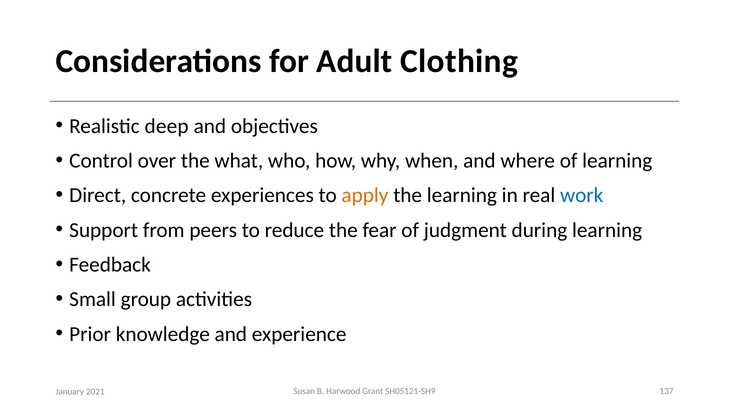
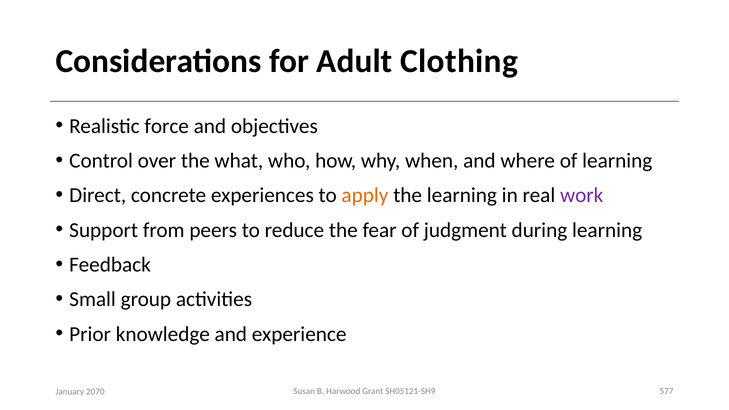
deep: deep -> force (167, 126)
work colour: blue -> purple (582, 195)
137: 137 -> 577 (666, 392)
2021: 2021 -> 2070 (95, 392)
